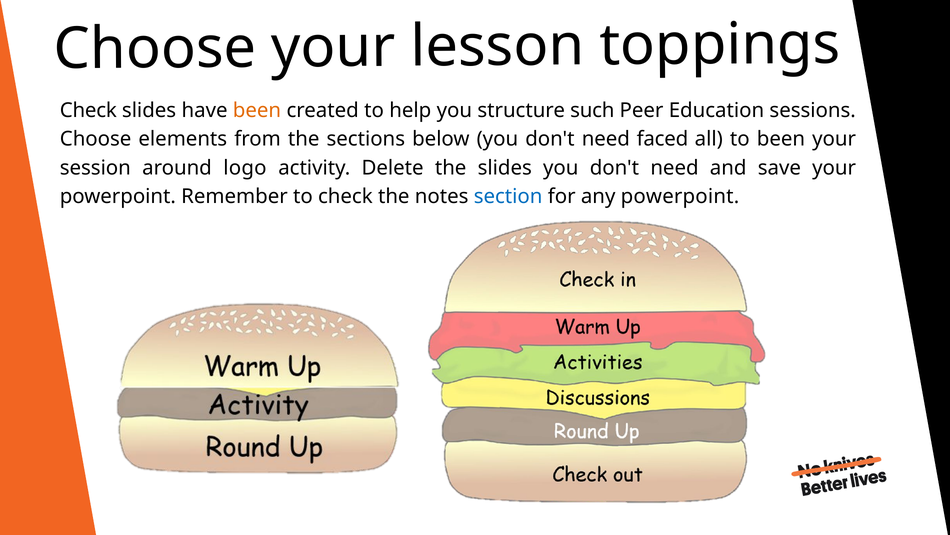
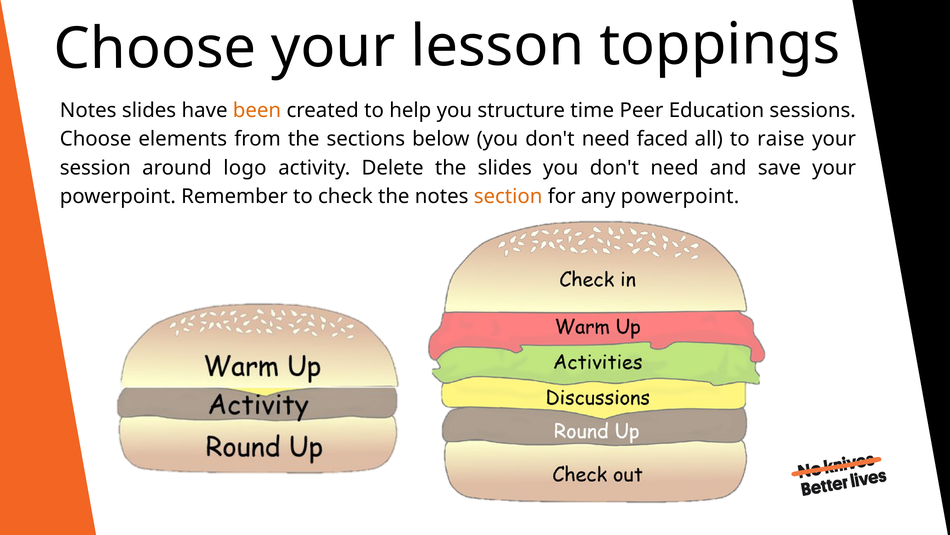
Check: Check -> Notes (88, 110)
such: such -> time (592, 110)
to been: been -> raise (781, 139)
section colour: blue -> orange (508, 196)
